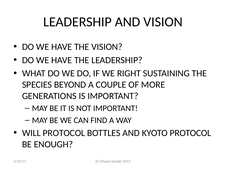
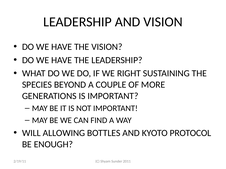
WILL PROTOCOL: PROTOCOL -> ALLOWING (64, 133)
